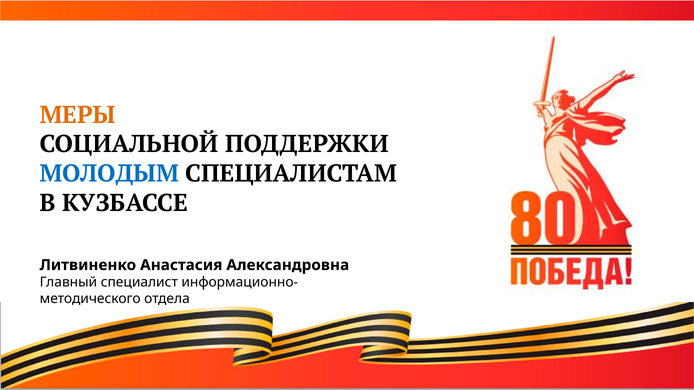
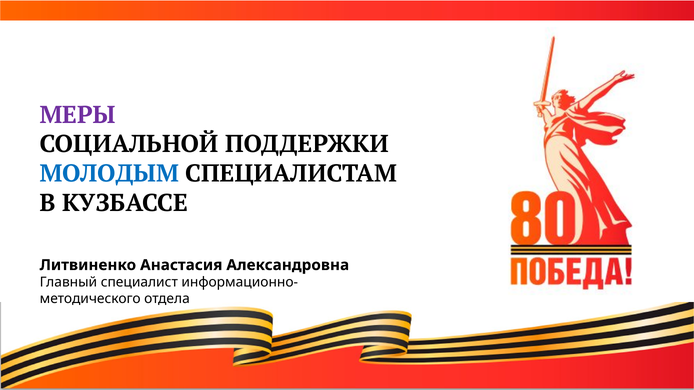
МЕРЫ colour: orange -> purple (78, 115)
